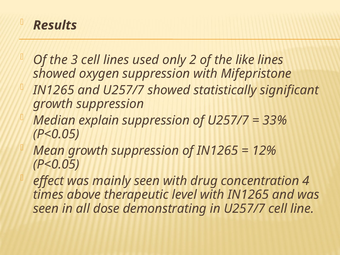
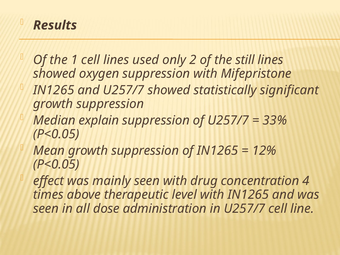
3: 3 -> 1 (74, 60)
like: like -> still (245, 60)
demonstrating: demonstrating -> administration (165, 209)
